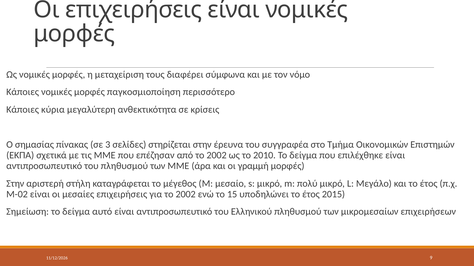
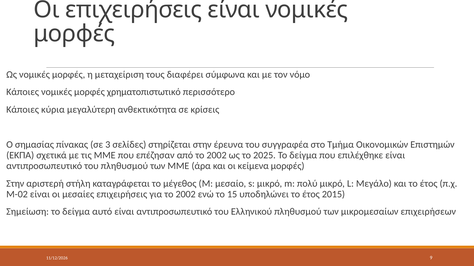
παγκοσμιοποίηση: παγκοσμιοποίηση -> χρηματοπιστωτικό (144, 92)
2010: 2010 -> 2025 (264, 156)
γραμμή: γραμμή -> κείμενα (253, 166)
